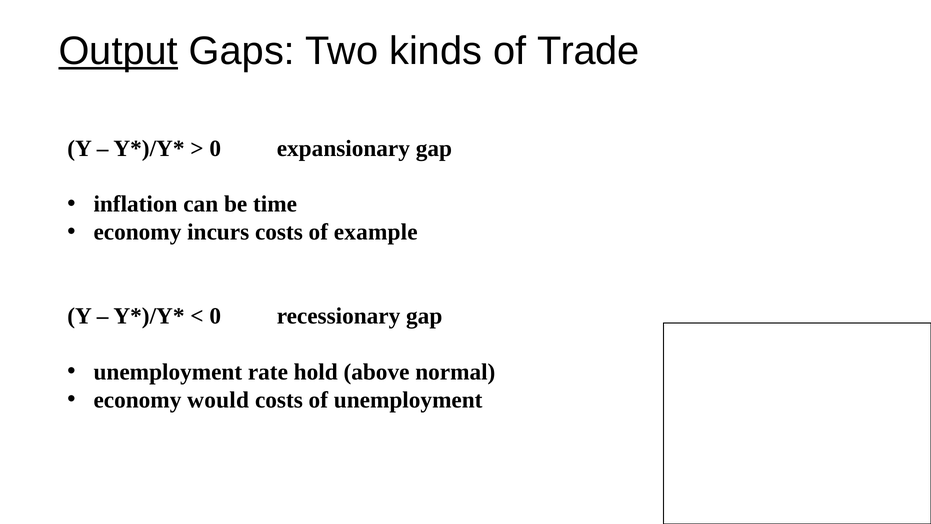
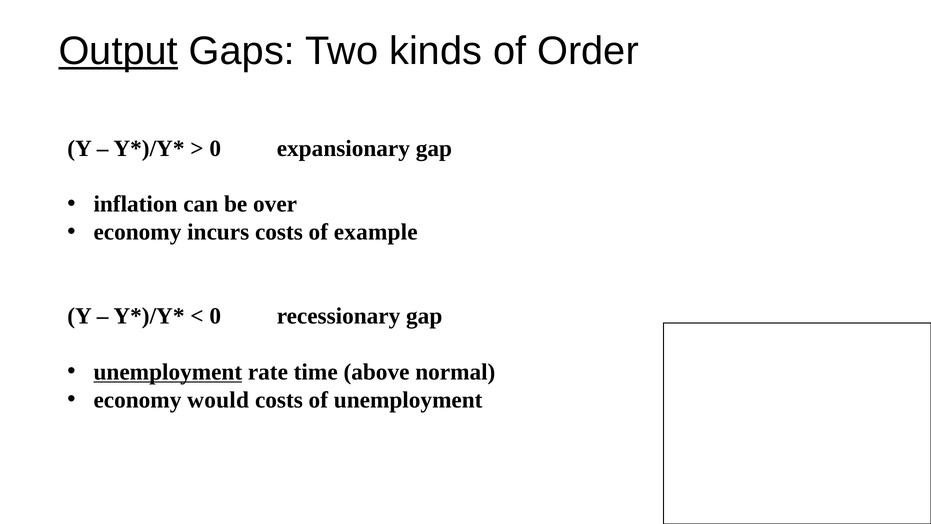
Trade: Trade -> Order (588, 51)
time: time -> over (275, 204)
unemployment underline: none -> present (168, 372)
hold: hold -> time (316, 372)
